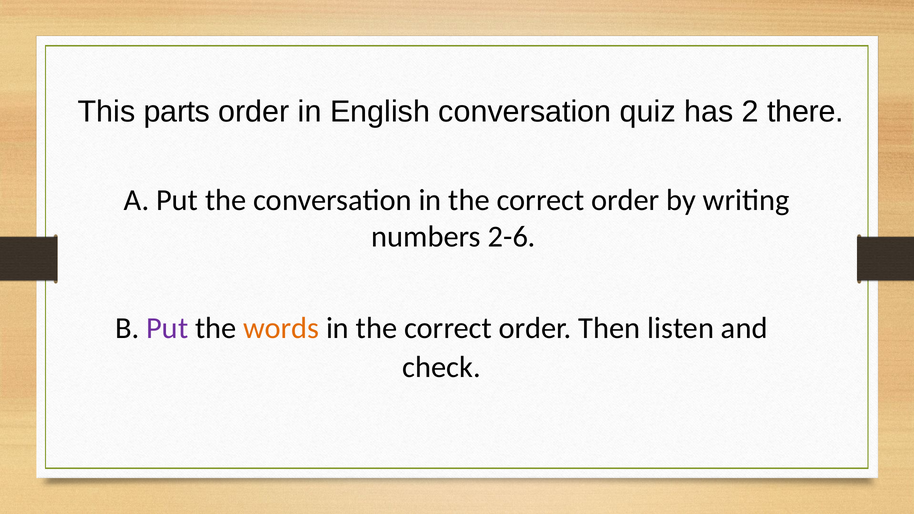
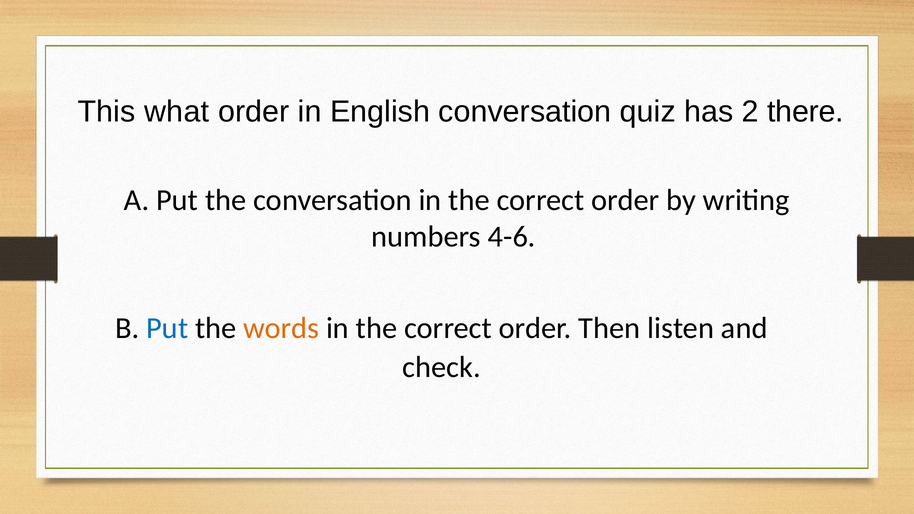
parts: parts -> what (177, 112)
2-6: 2-6 -> 4-6 (512, 237)
Put colour: purple -> blue (167, 328)
